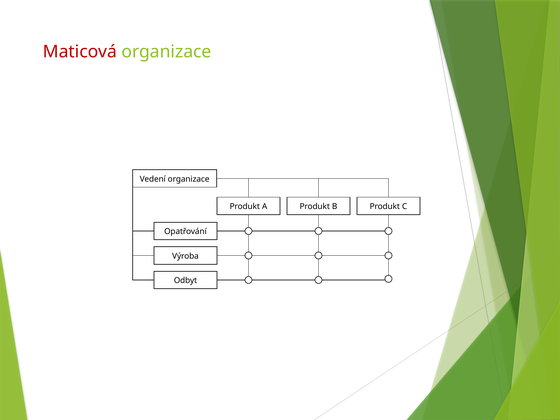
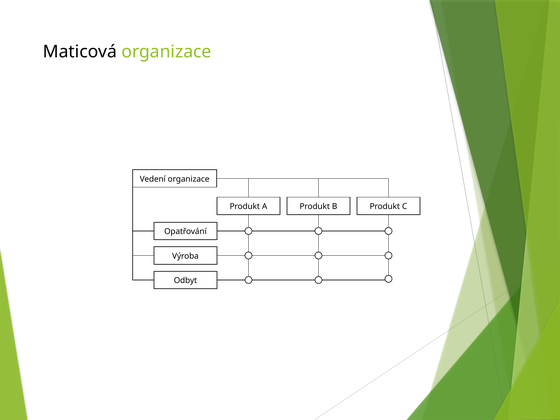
Maticová colour: red -> black (80, 52)
